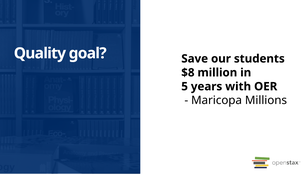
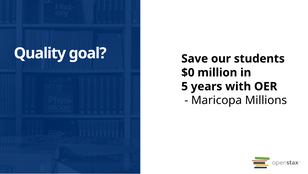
$8: $8 -> $0 (188, 72)
